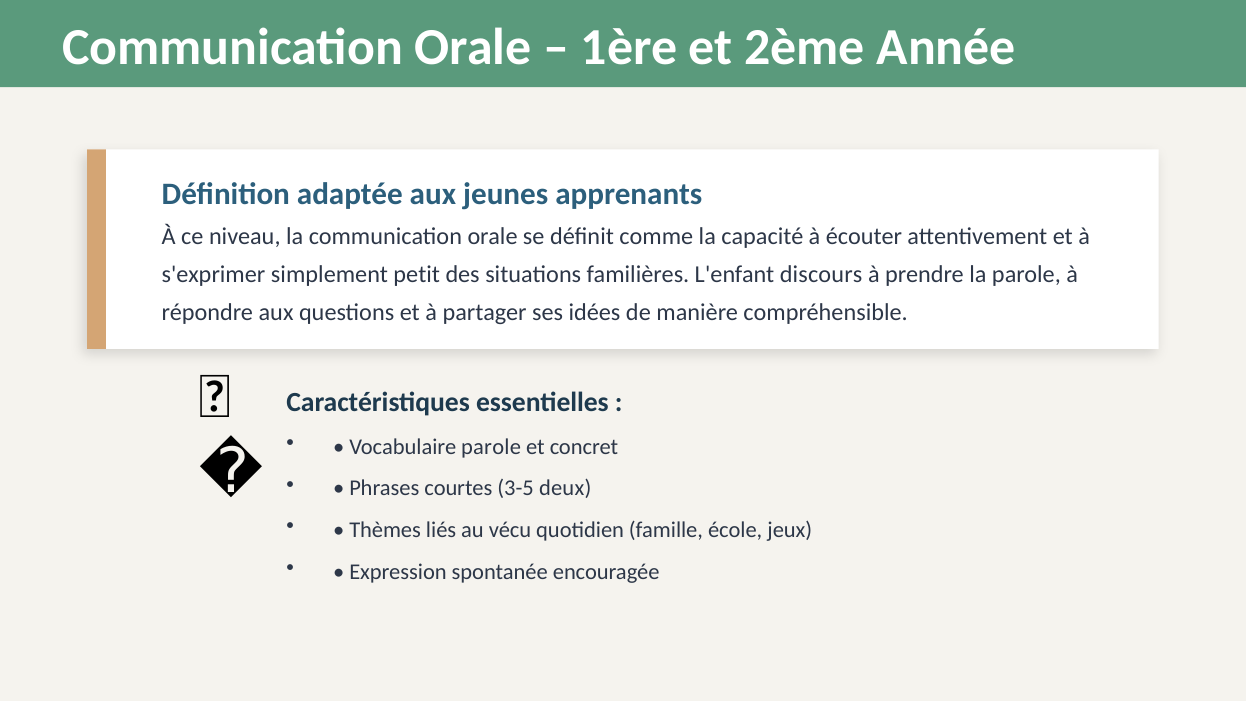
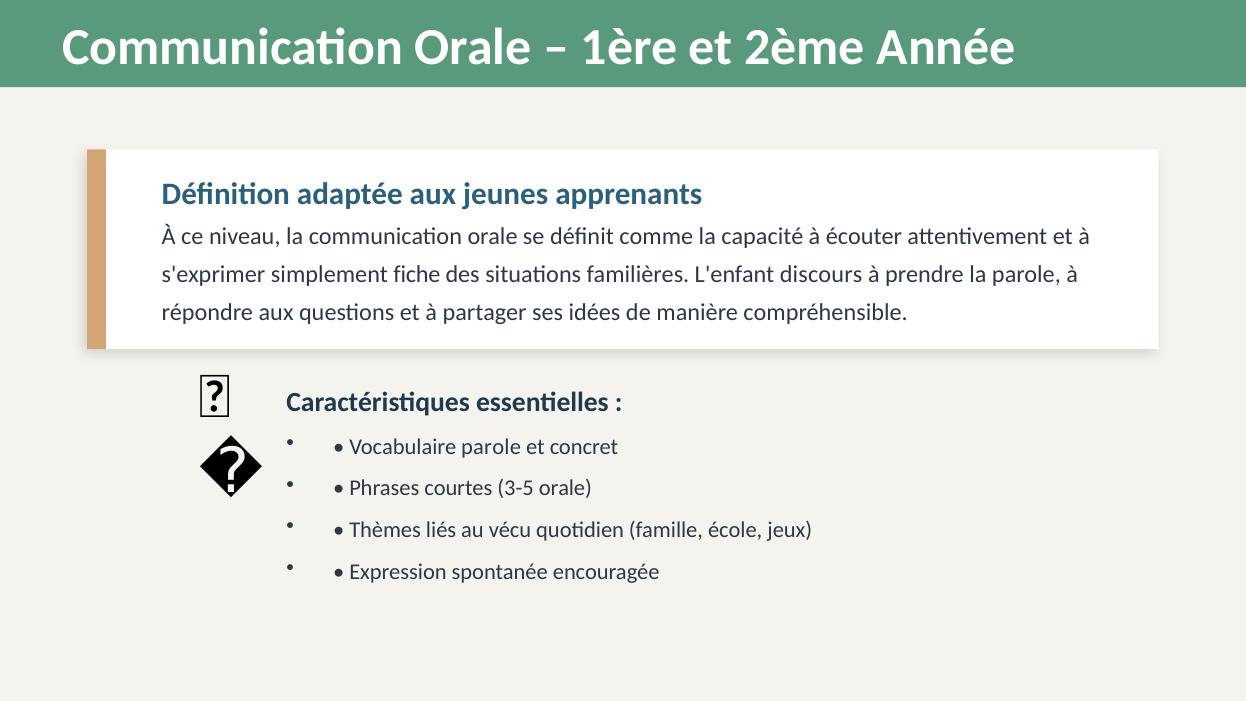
petit: petit -> fiche (417, 274)
3-5 deux: deux -> orale (565, 488)
